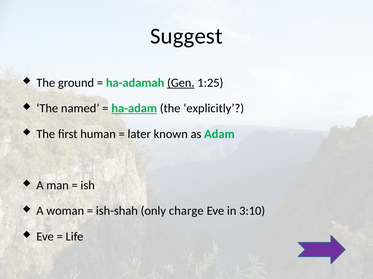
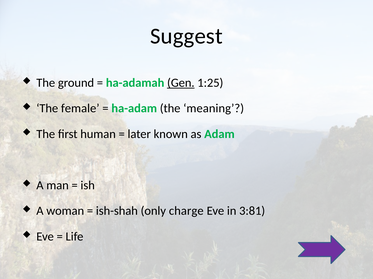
named: named -> female (80, 109)
ha-adam underline: present -> none (134, 109)
explicitly: explicitly -> meaning (214, 109)
3:10: 3:10 -> 3:81 (252, 211)
